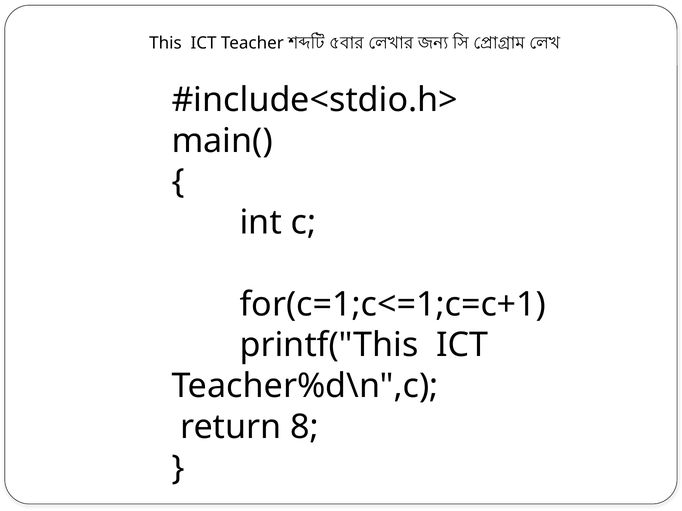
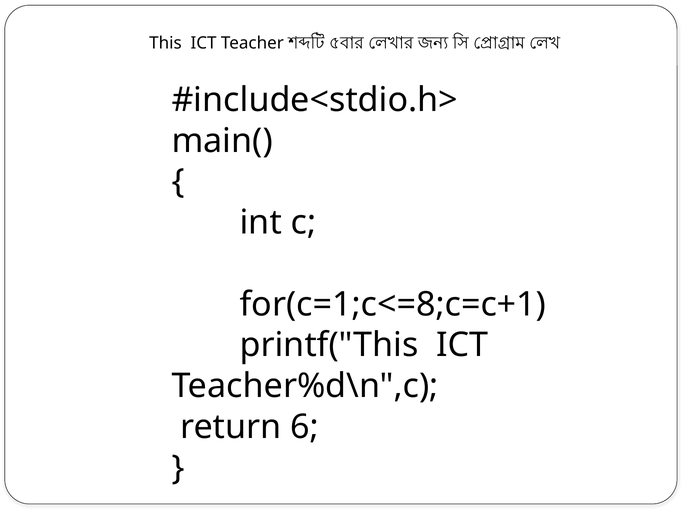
for(c=1;c<=1;c=c+1: for(c=1;c<=1;c=c+1 -> for(c=1;c<=8;c=c+1 (393, 305)
8: 8 -> 6 (305, 427)
